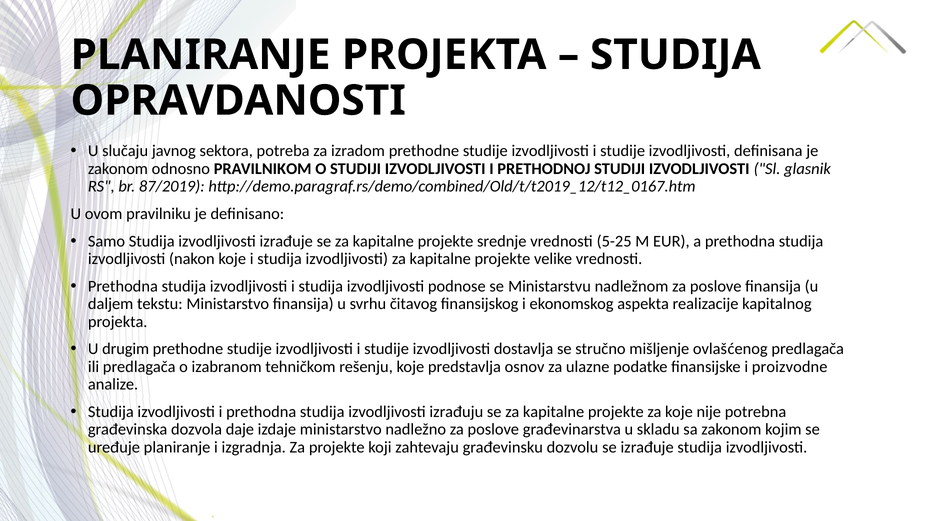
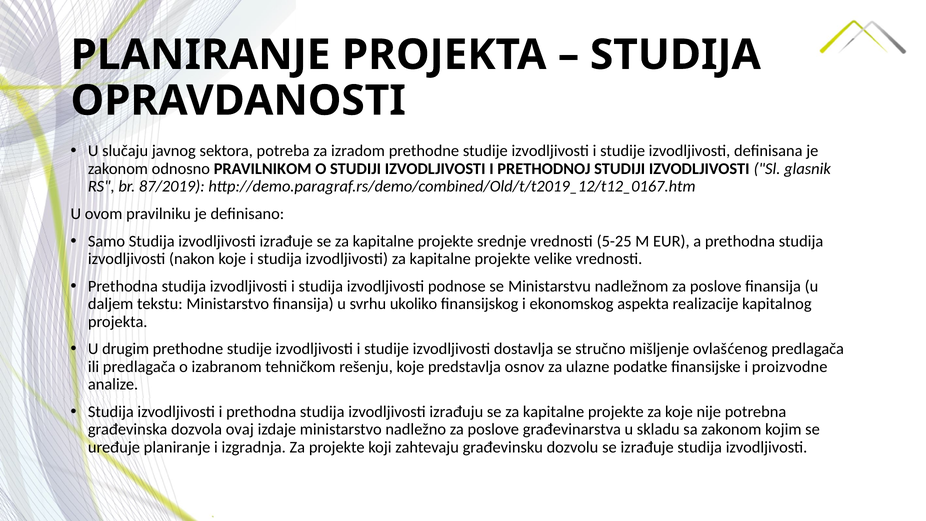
čitavog: čitavog -> ukoliko (414, 304)
daje: daje -> ovaj (240, 429)
